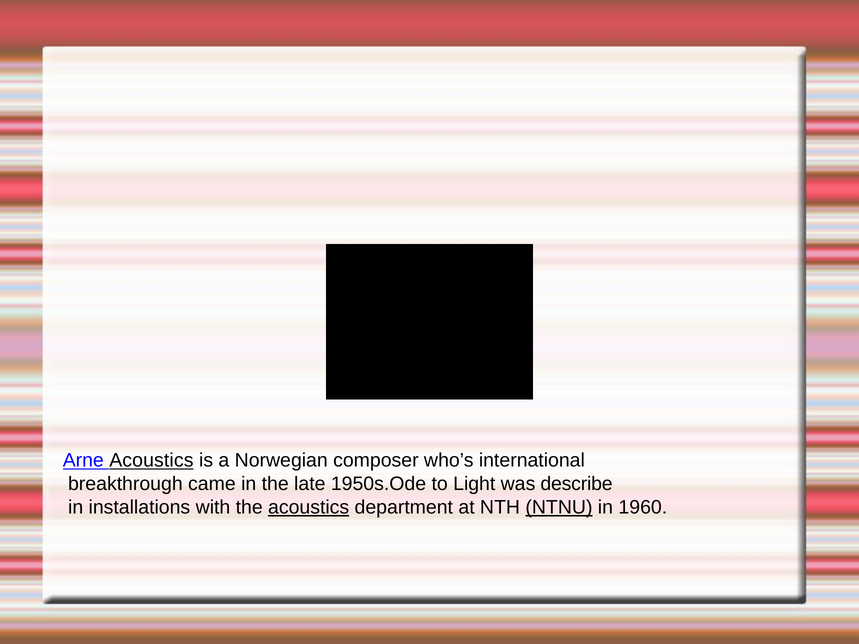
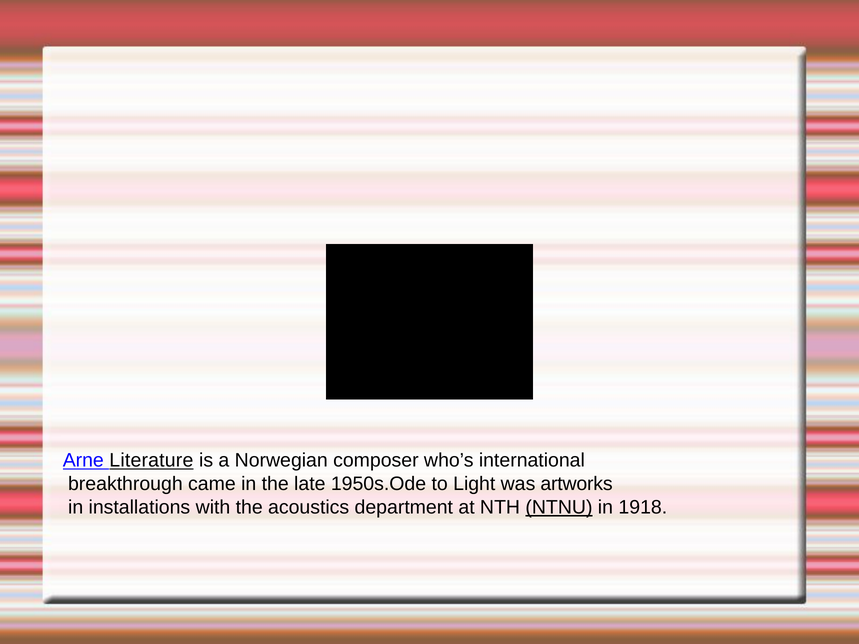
Arne Acoustics: Acoustics -> Literature (151, 461)
describe: describe -> artworks (577, 484)
acoustics underline: present -> none (309, 507)
1960: 1960 -> 1918 (643, 507)
